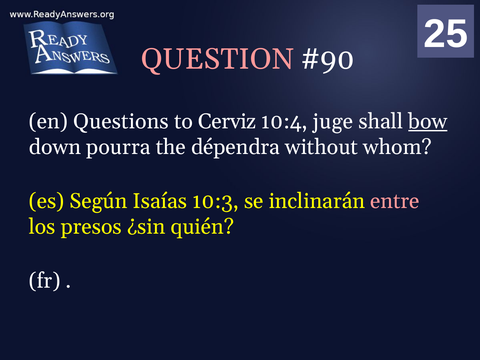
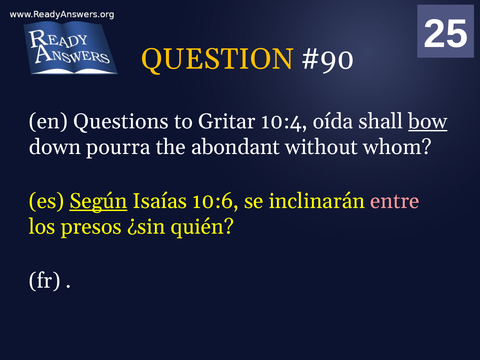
QUESTION colour: pink -> yellow (218, 59)
Cerviz: Cerviz -> Gritar (227, 121)
juge: juge -> oída (333, 121)
dépendra: dépendra -> abondant (236, 147)
Según underline: none -> present (98, 201)
10:3: 10:3 -> 10:6 (216, 201)
